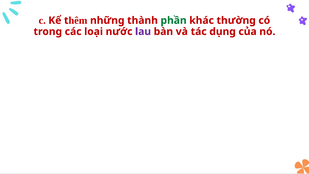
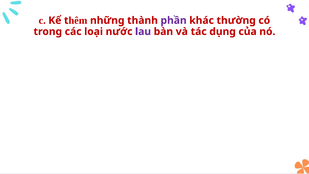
phần colour: green -> purple (174, 20)
